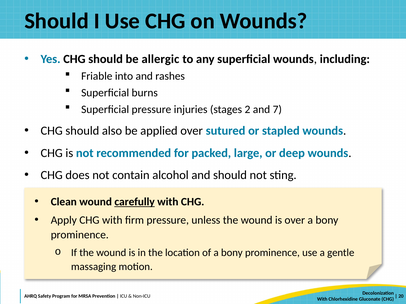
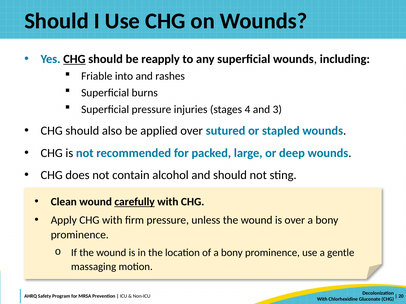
CHG underline: none -> present (74, 59)
allergic: allergic -> reapply (161, 59)
2: 2 -> 4 (247, 109)
7: 7 -> 3 (277, 109)
